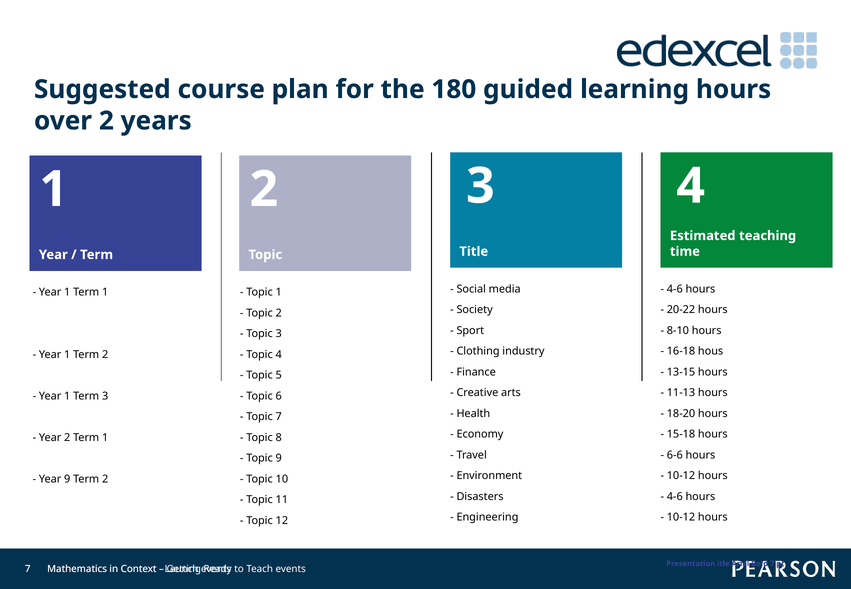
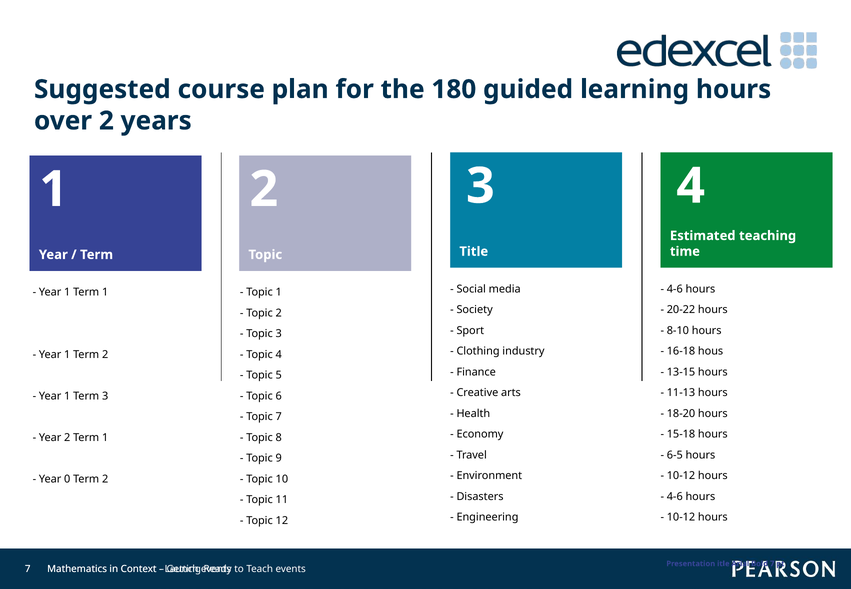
6-6: 6-6 -> 6-5 (675, 455)
Year 9: 9 -> 0 (67, 479)
